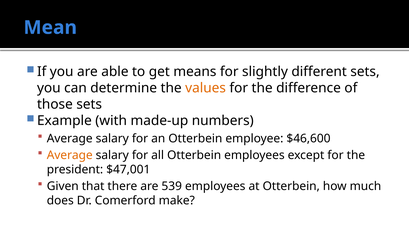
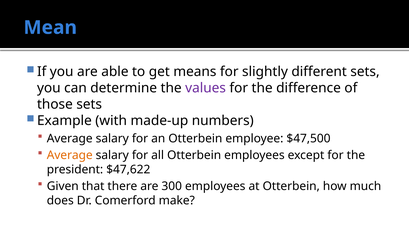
values colour: orange -> purple (206, 88)
$46,600: $46,600 -> $47,500 (308, 138)
$47,001: $47,001 -> $47,622 (128, 169)
539: 539 -> 300 (172, 186)
